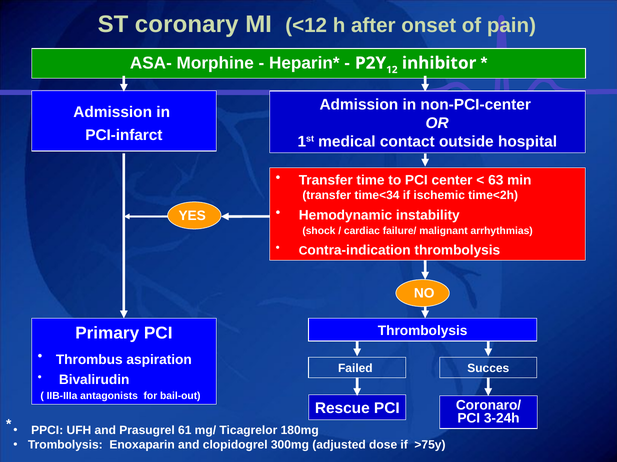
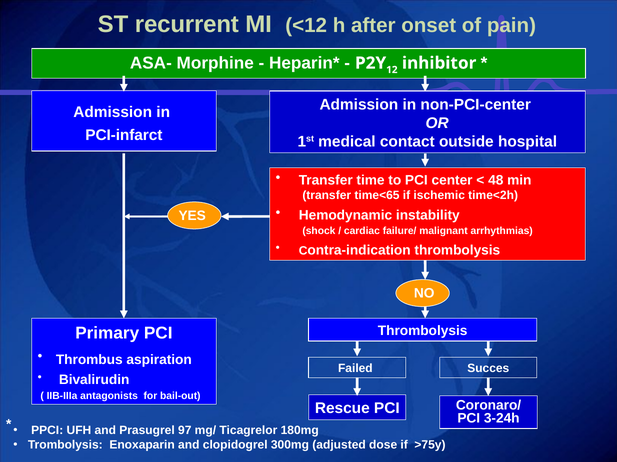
coronary: coronary -> recurrent (187, 24)
63: 63 -> 48 (496, 181)
time<34: time<34 -> time<65 (377, 196)
61: 61 -> 97 (185, 431)
